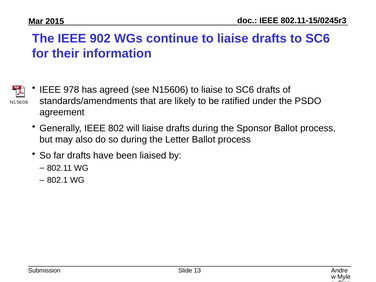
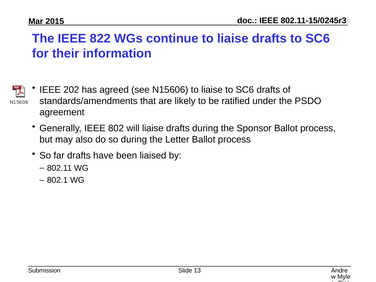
902: 902 -> 822 (100, 38)
978: 978 -> 202 (71, 90)
